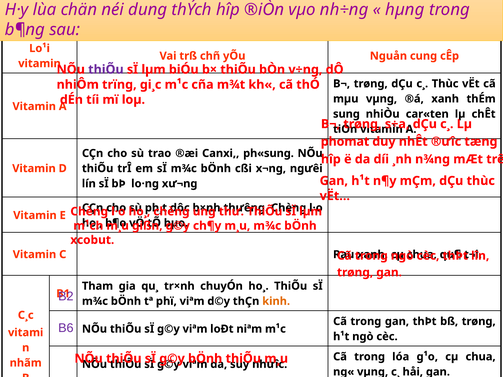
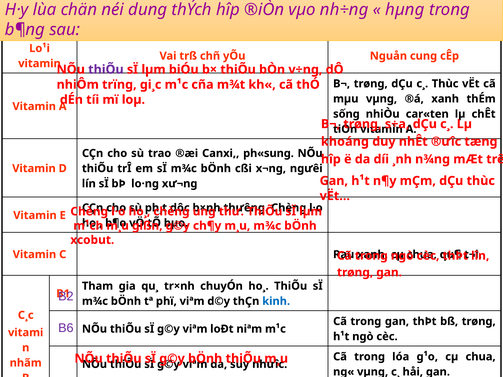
sung: sung -> sống (346, 114)
phomat: phomat -> khoáng (345, 142)
kinh colour: orange -> blue (276, 301)
